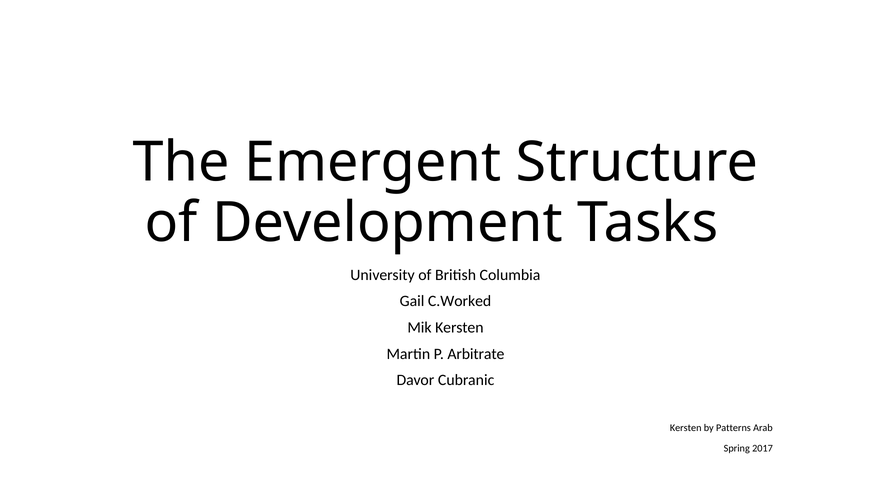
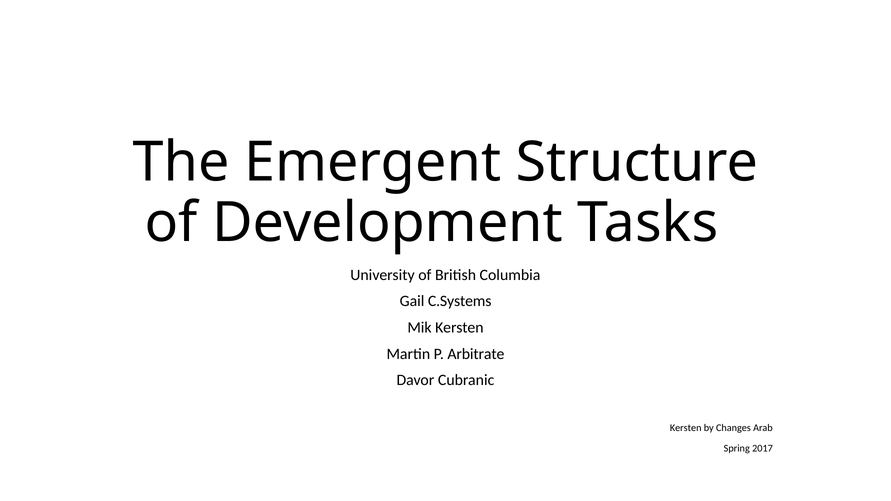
C.Worked: C.Worked -> C.Systems (460, 301)
Patterns: Patterns -> Changes (733, 428)
